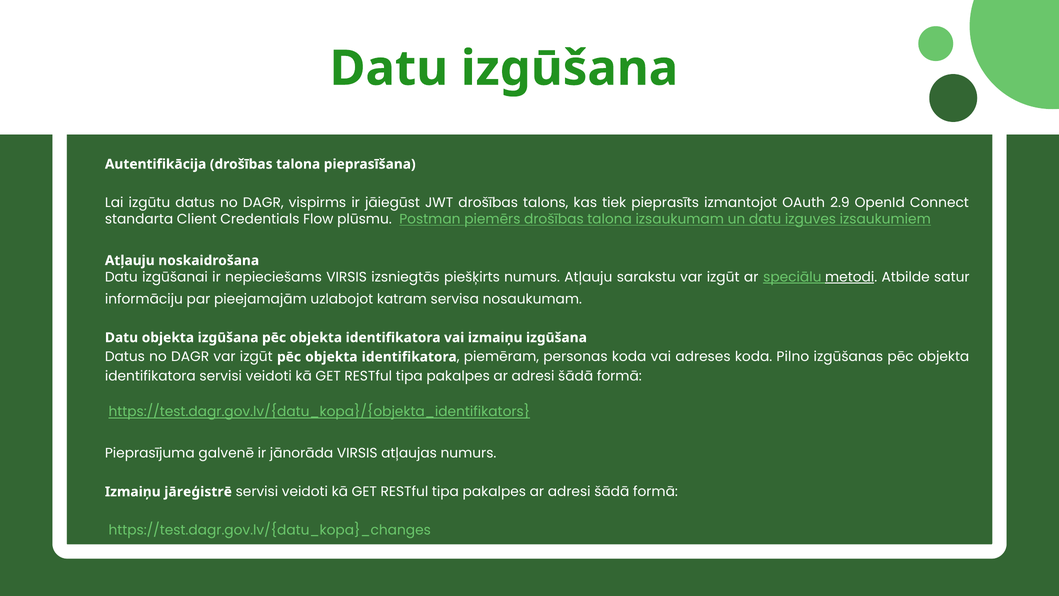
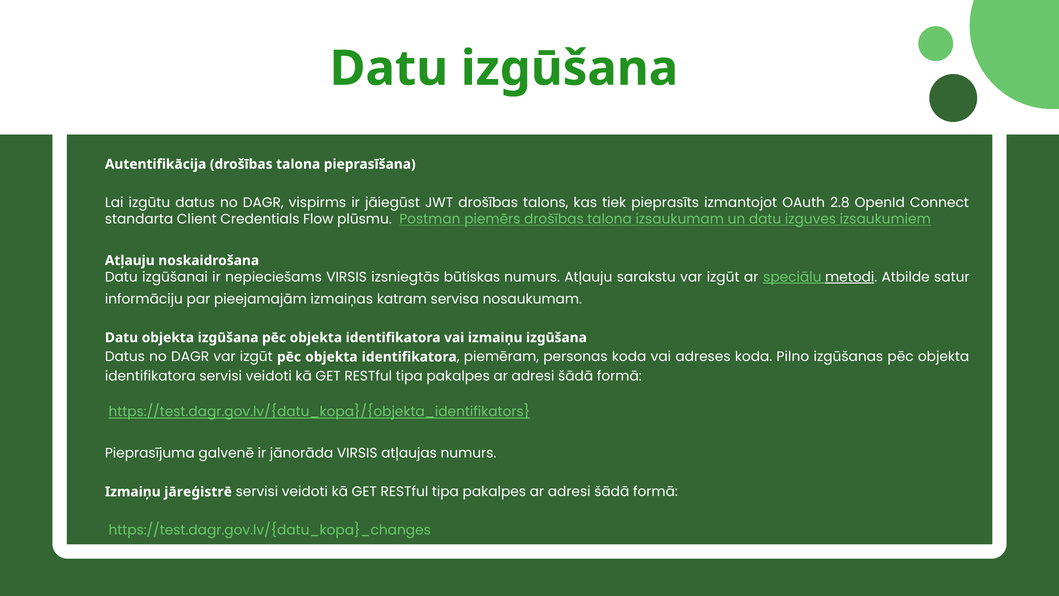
2.9: 2.9 -> 2.8 (840, 203)
piešķirts: piešķirts -> būtiskas (472, 277)
uzlabojot: uzlabojot -> izmaiņas (342, 299)
